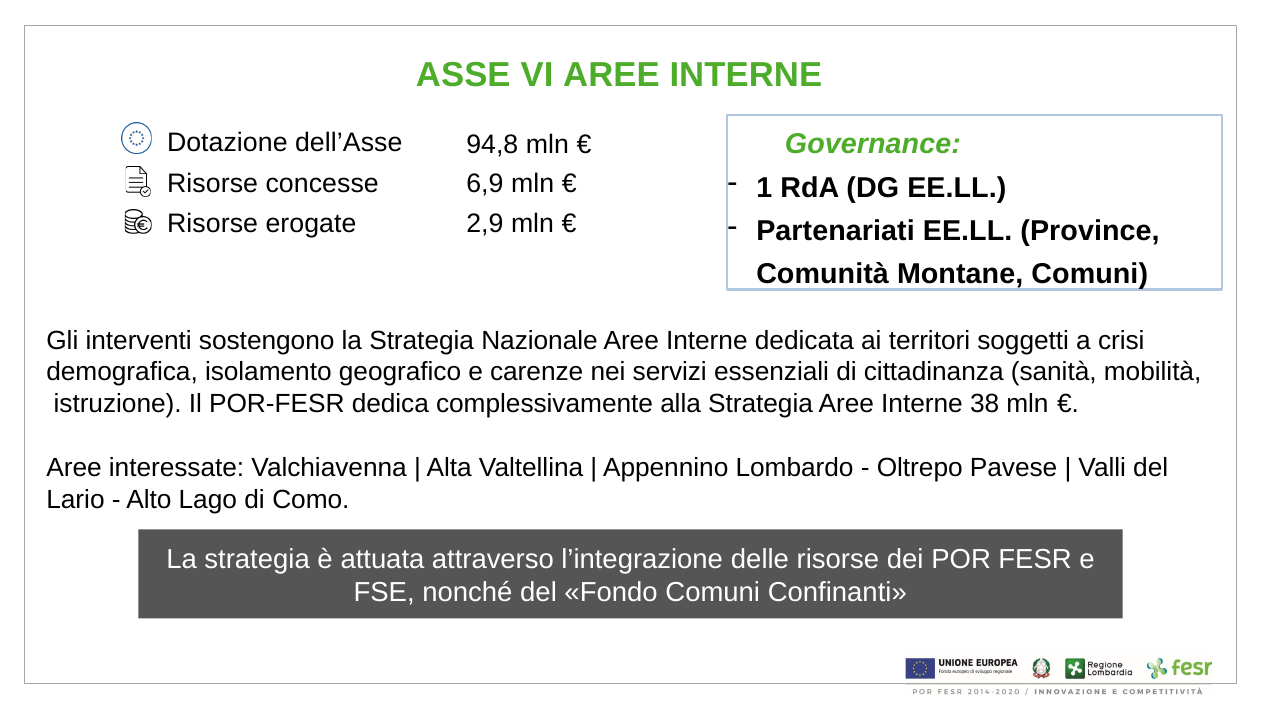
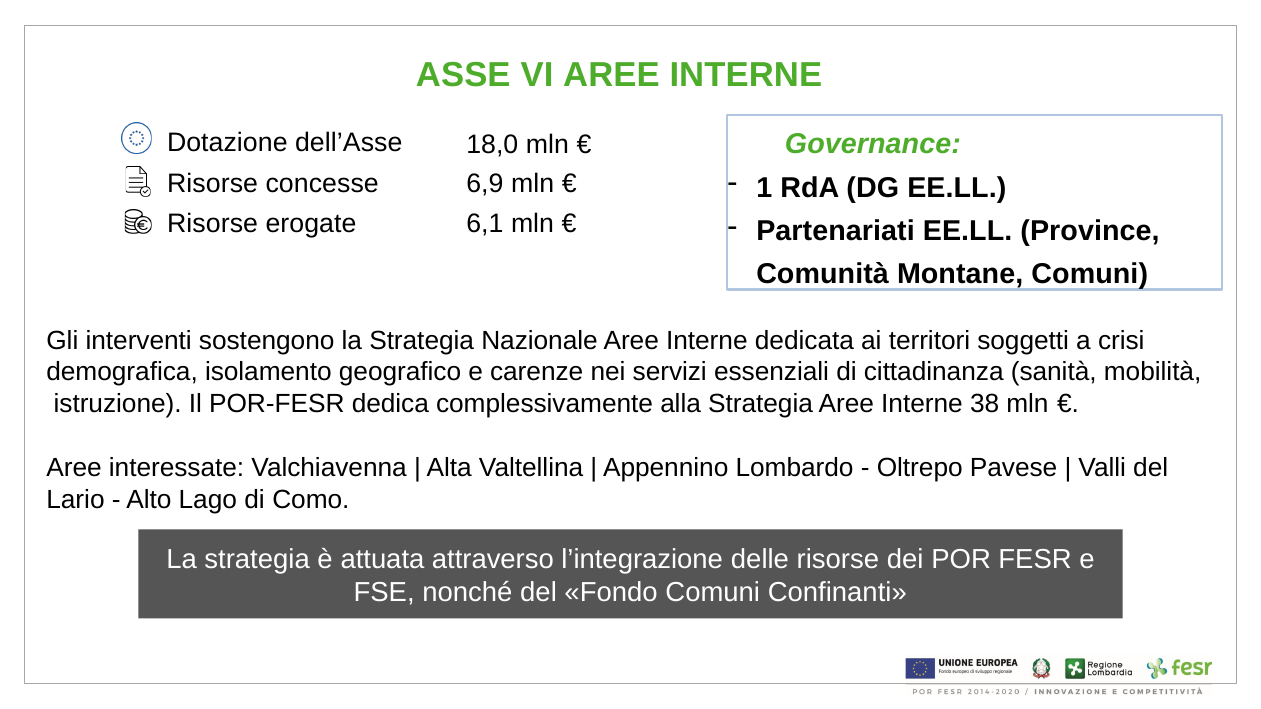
94,8: 94,8 -> 18,0 (492, 144)
2,9: 2,9 -> 6,1 (485, 224)
